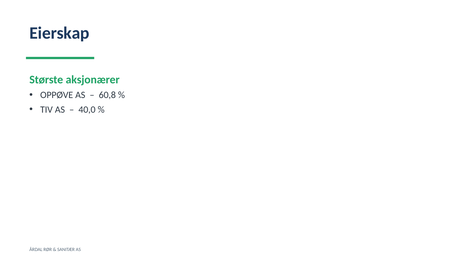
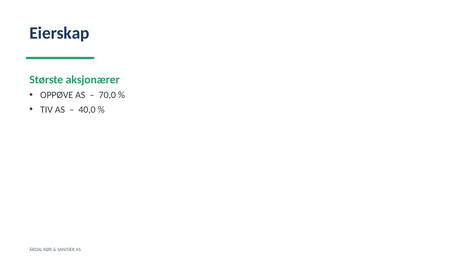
60,8: 60,8 -> 70,0 (107, 95)
